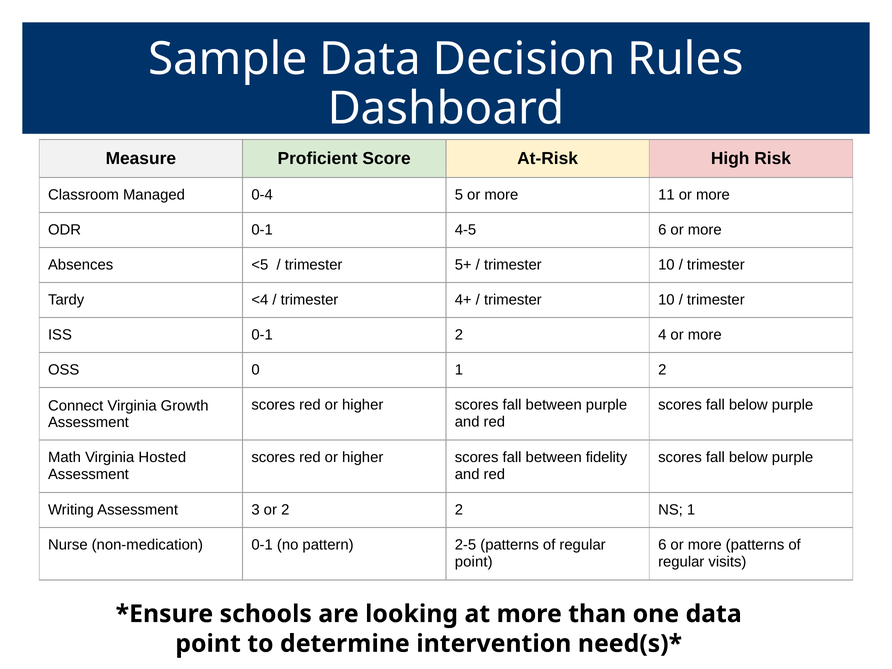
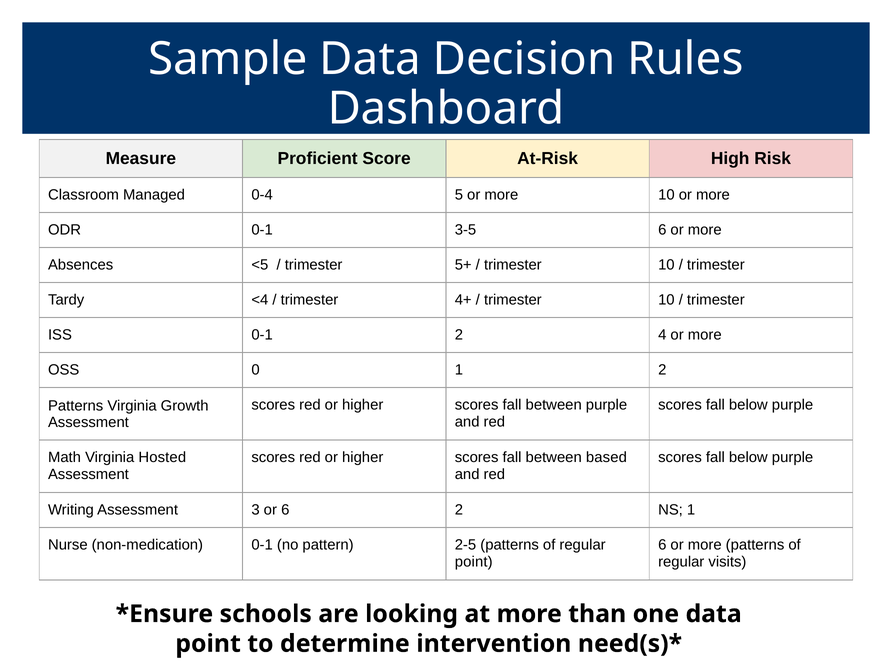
more 11: 11 -> 10 (666, 195)
4-5: 4-5 -> 3-5 (466, 230)
Connect: Connect -> Patterns (76, 406)
fidelity: fidelity -> based (606, 457)
or 2: 2 -> 6 (285, 510)
